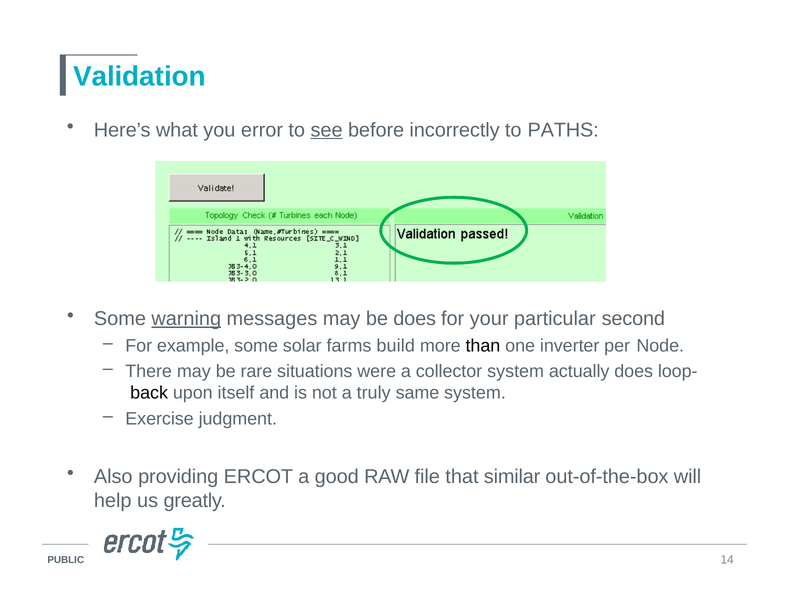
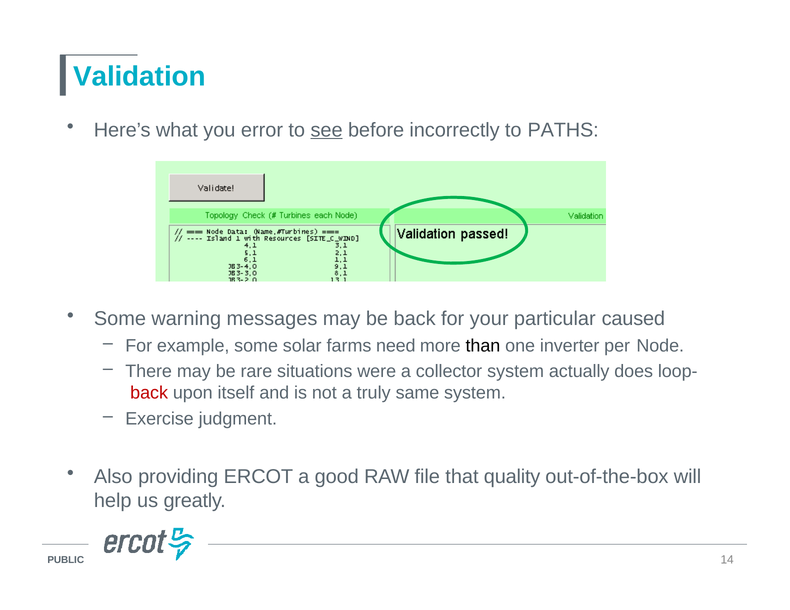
warning underline: present -> none (186, 319)
be does: does -> back (415, 319)
second: second -> caused (633, 319)
build: build -> need (396, 346)
back colour: black -> red (149, 393)
similar: similar -> quality (512, 477)
